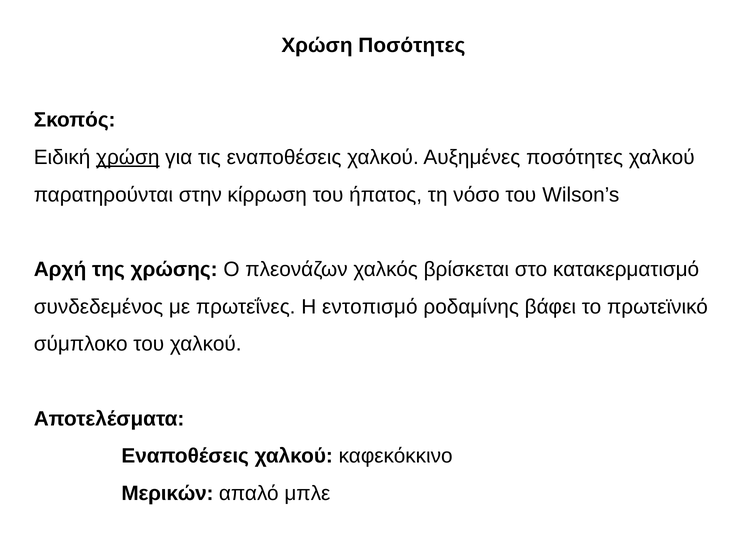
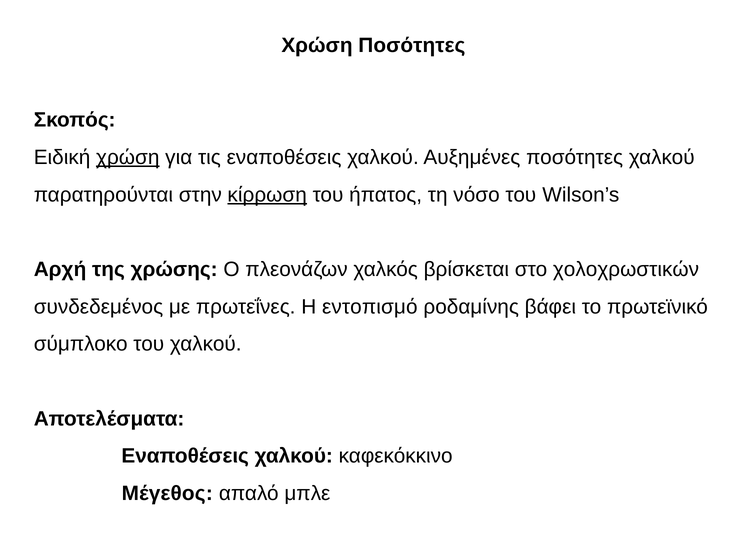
κίρρωση underline: none -> present (267, 195)
κατακερματισμό: κατακερματισμό -> χολοχρωστικών (626, 270)
Μερικών: Μερικών -> Μέγεθος (167, 494)
